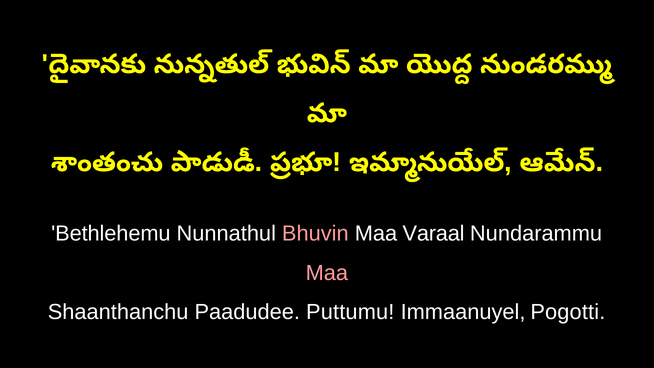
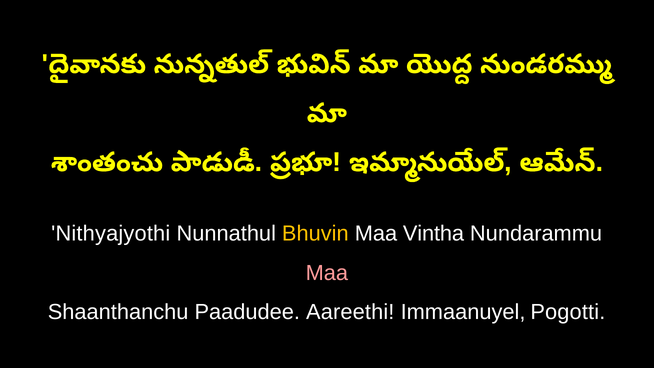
Bethlehemu: Bethlehemu -> Nithyajyothi (111, 234)
Bhuvin colour: pink -> yellow (315, 234)
Varaal: Varaal -> Vintha (434, 234)
Puttumu: Puttumu -> Aareethi (350, 312)
